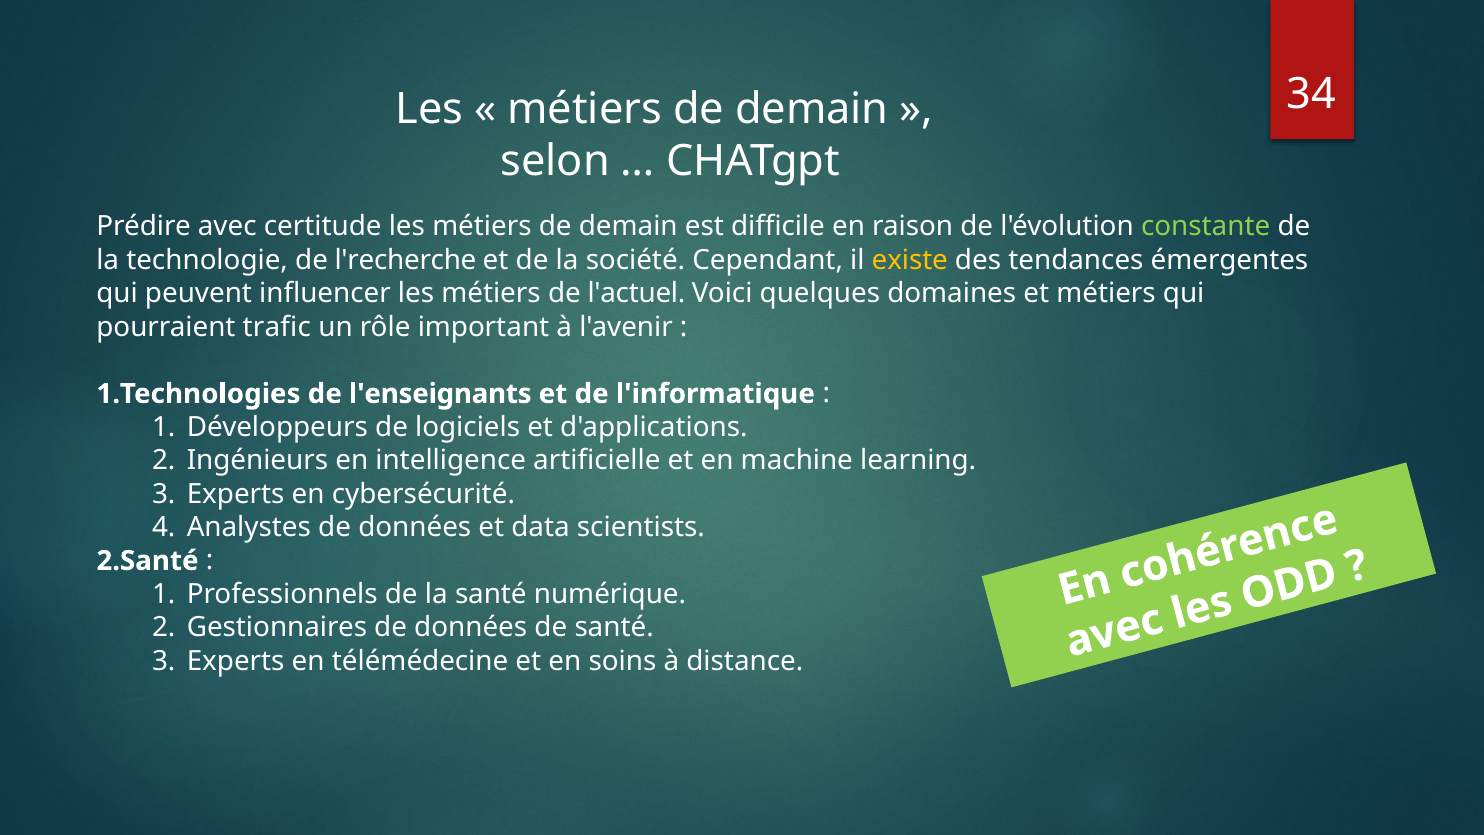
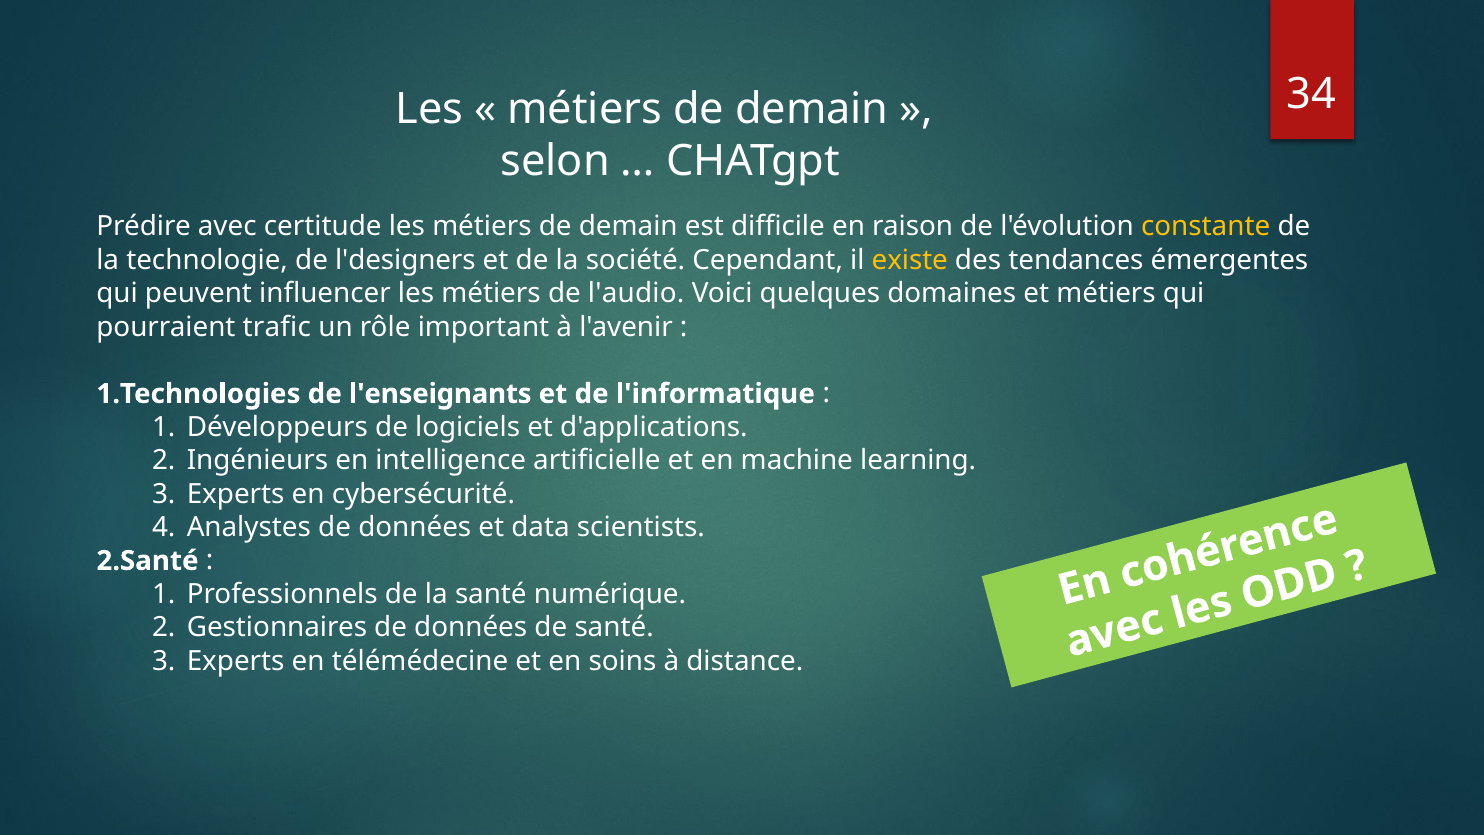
constante colour: light green -> yellow (1206, 227)
l'recherche: l'recherche -> l'designers (405, 260)
l'actuel: l'actuel -> l'audio (636, 294)
